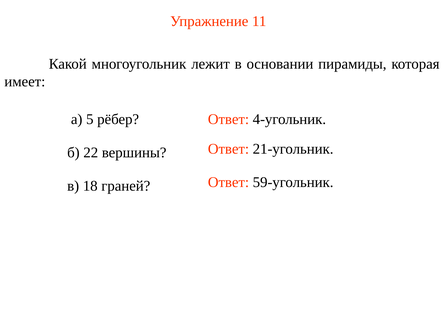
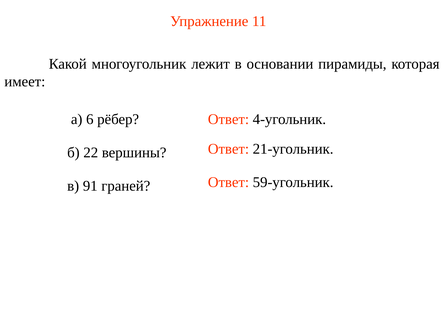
5: 5 -> 6 (90, 119)
18: 18 -> 91 (90, 186)
